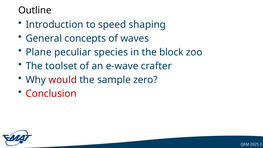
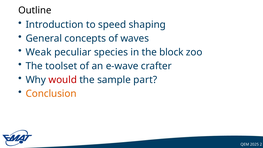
Plane: Plane -> Weak (39, 52)
zero: zero -> part (145, 80)
Conclusion colour: red -> orange (51, 94)
